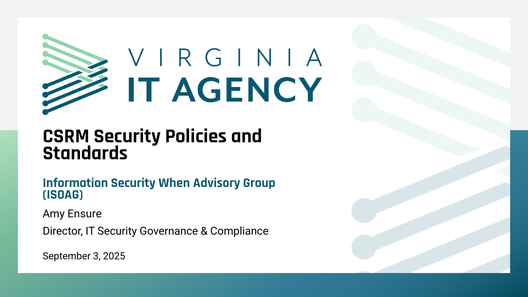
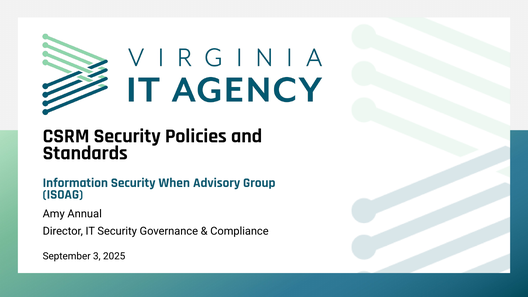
Ensure: Ensure -> Annual (85, 214)
